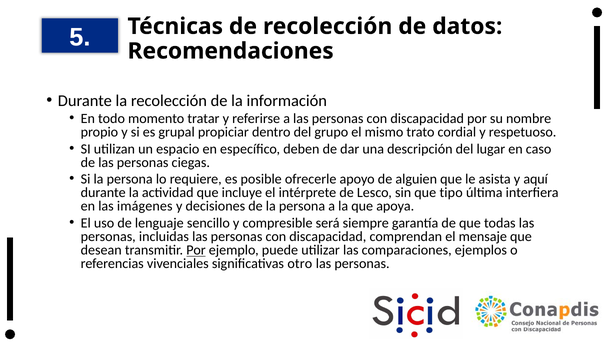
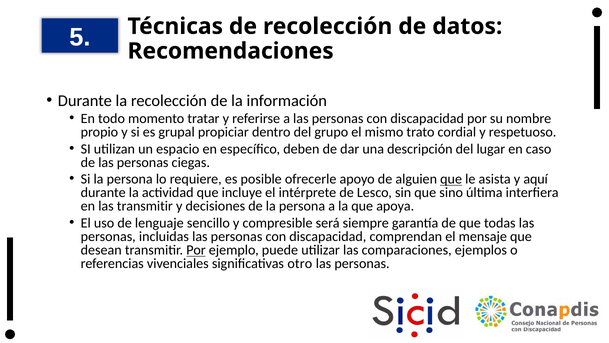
que underline: none -> present (451, 179)
tipo: tipo -> sino (451, 193)
las imágenes: imágenes -> transmitir (145, 206)
